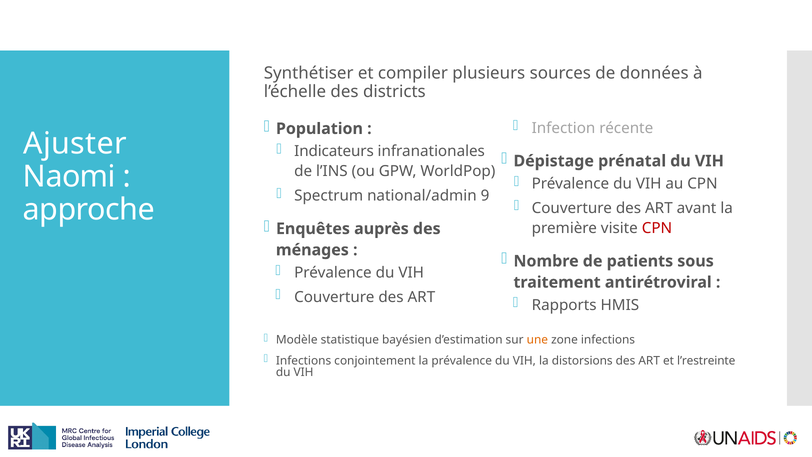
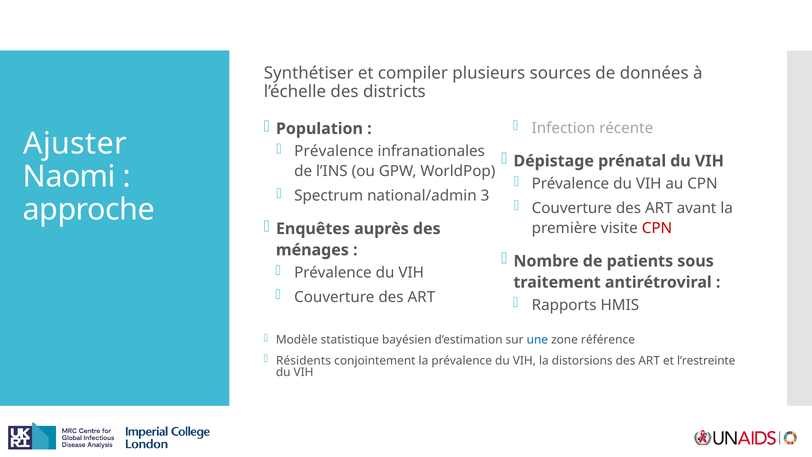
Indicateurs: Indicateurs -> Prévalence (334, 151)
9: 9 -> 3 (485, 196)
une colour: orange -> blue (537, 340)
zone infections: infections -> référence (608, 340)
Infections: Infections -> Résidents (304, 360)
